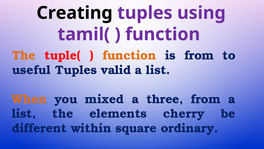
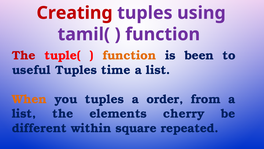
Creating colour: black -> red (75, 13)
The colour: orange -> red (24, 55)
is from: from -> been (199, 55)
valid: valid -> time (116, 70)
you mixed: mixed -> tuples (104, 99)
three: three -> order (165, 99)
ordinary: ordinary -> repeated (190, 128)
